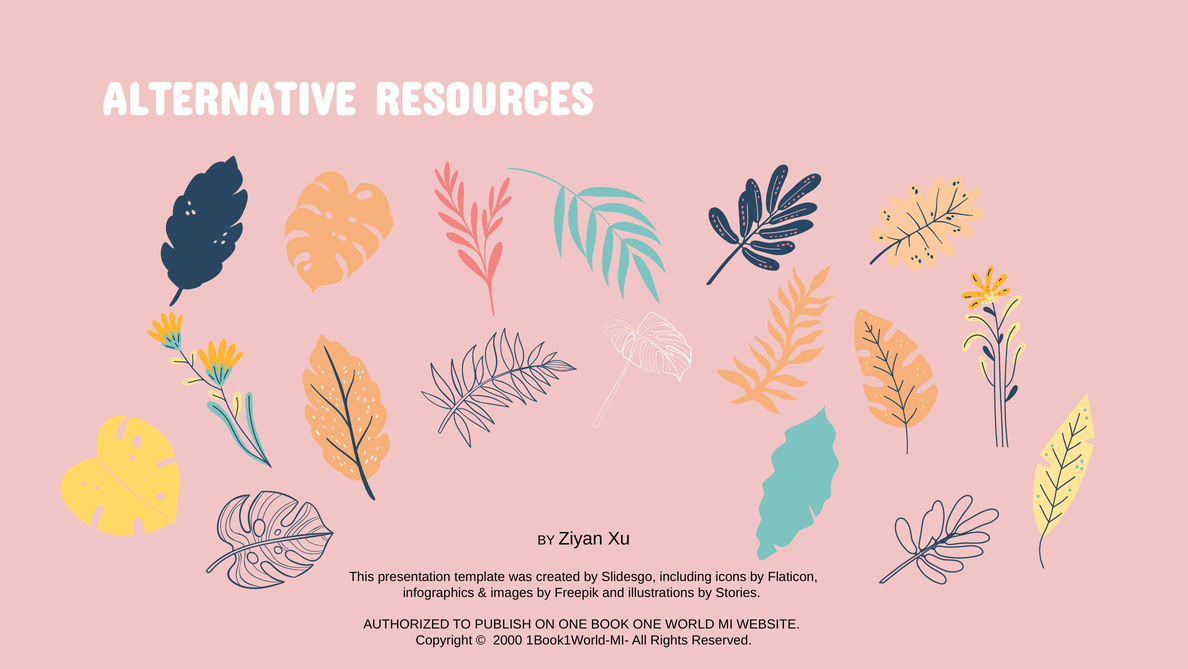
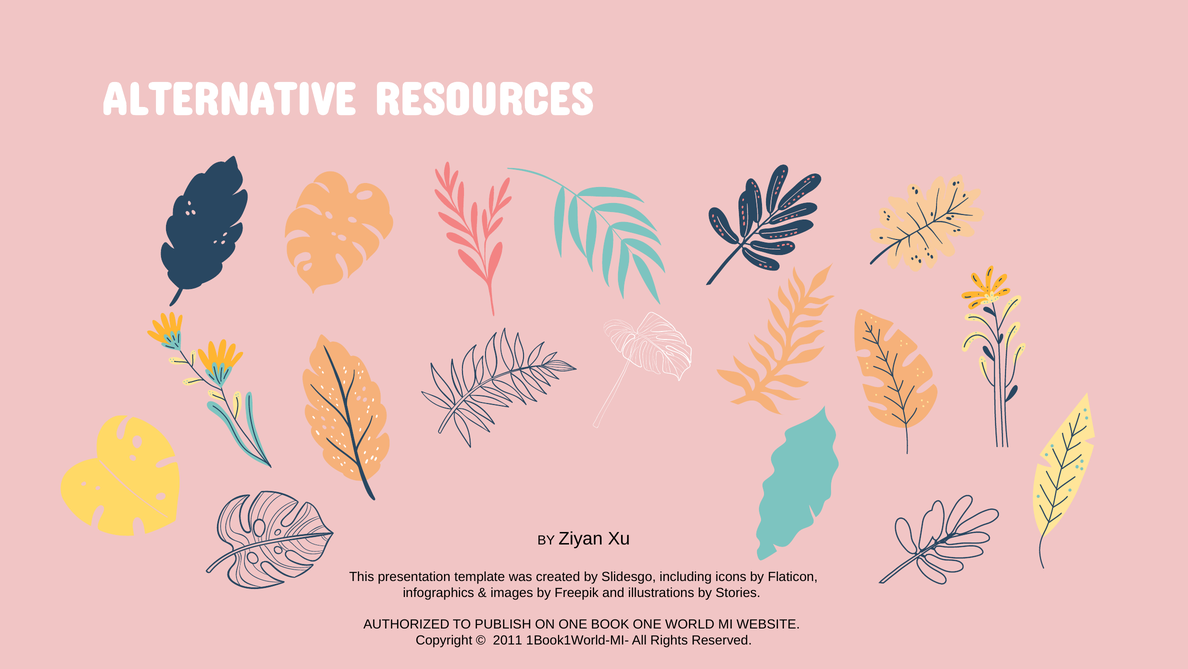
2000: 2000 -> 2011 (508, 640)
